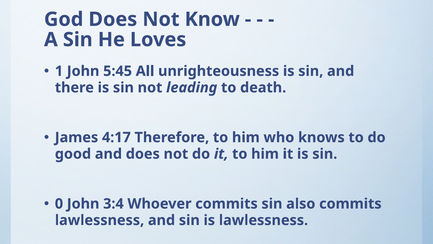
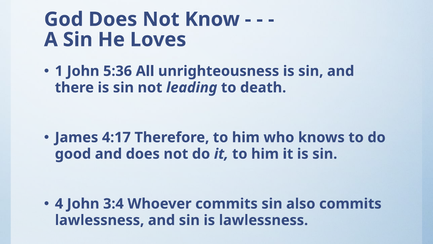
5:45: 5:45 -> 5:36 (118, 71)
0: 0 -> 4 (59, 203)
